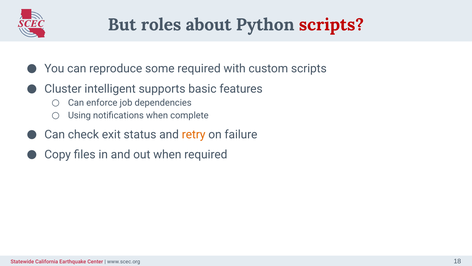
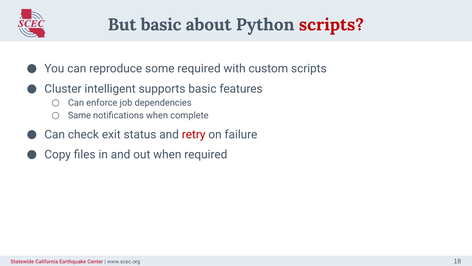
But roles: roles -> basic (161, 25)
Using: Using -> Same (79, 115)
retry colour: orange -> red (194, 134)
